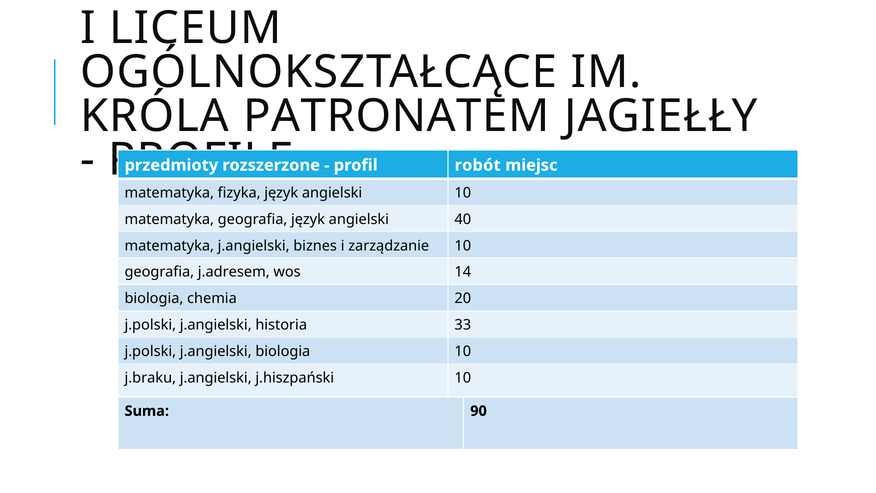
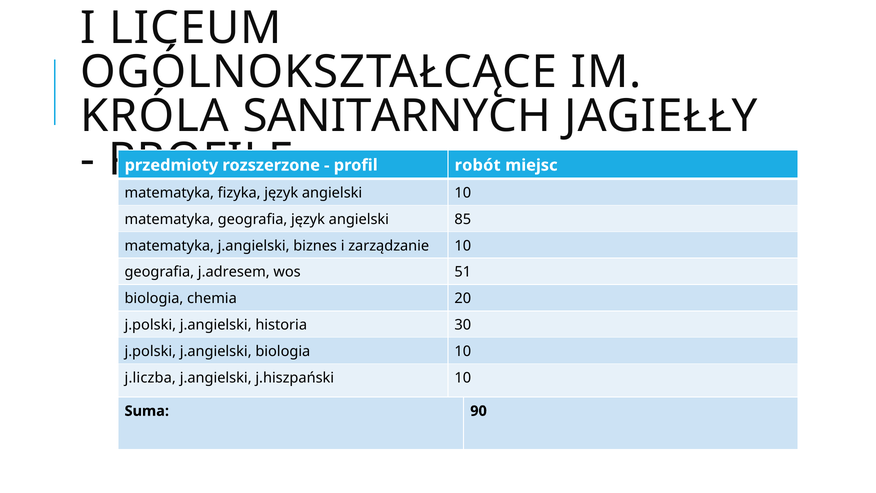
PATRONATEM: PATRONATEM -> SANITARNYCH (397, 116)
40: 40 -> 85 (463, 219)
14: 14 -> 51 (463, 272)
33: 33 -> 30 (463, 325)
j.braku: j.braku -> j.liczba (150, 378)
